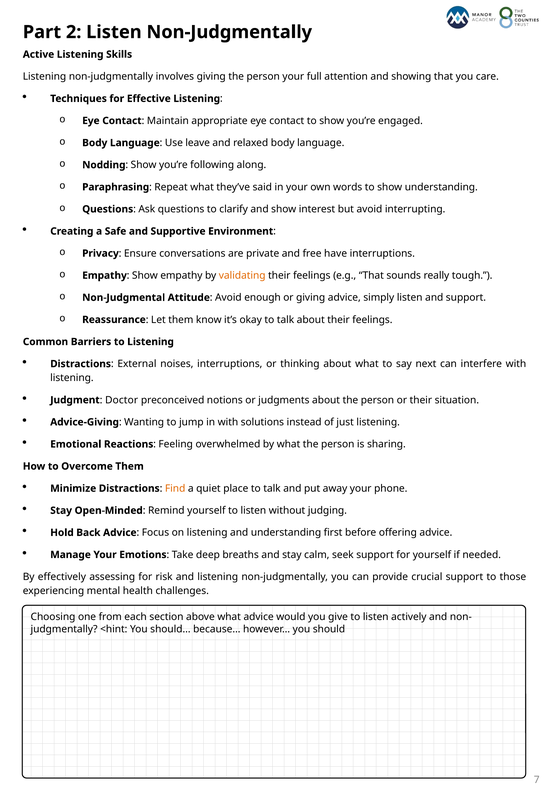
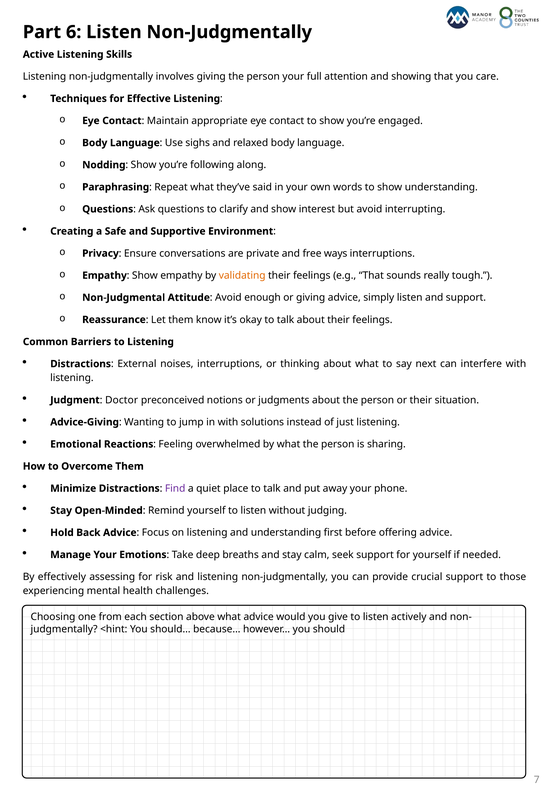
2: 2 -> 6 (74, 32)
leave: leave -> sighs (198, 143)
have: have -> ways (336, 254)
Find colour: orange -> purple (175, 489)
